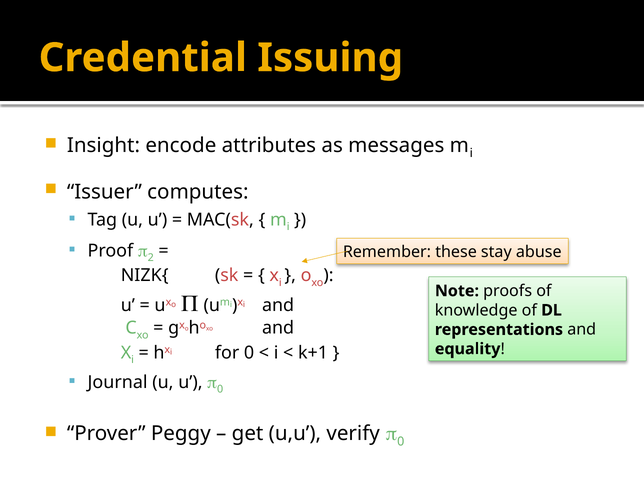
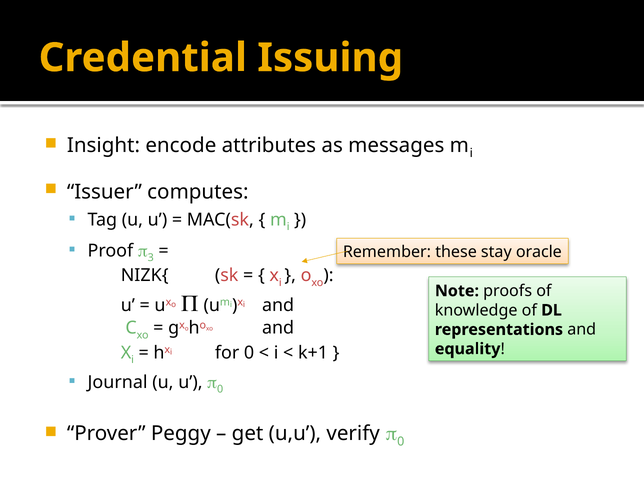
2: 2 -> 3 (151, 258)
abuse: abuse -> oracle (539, 252)
